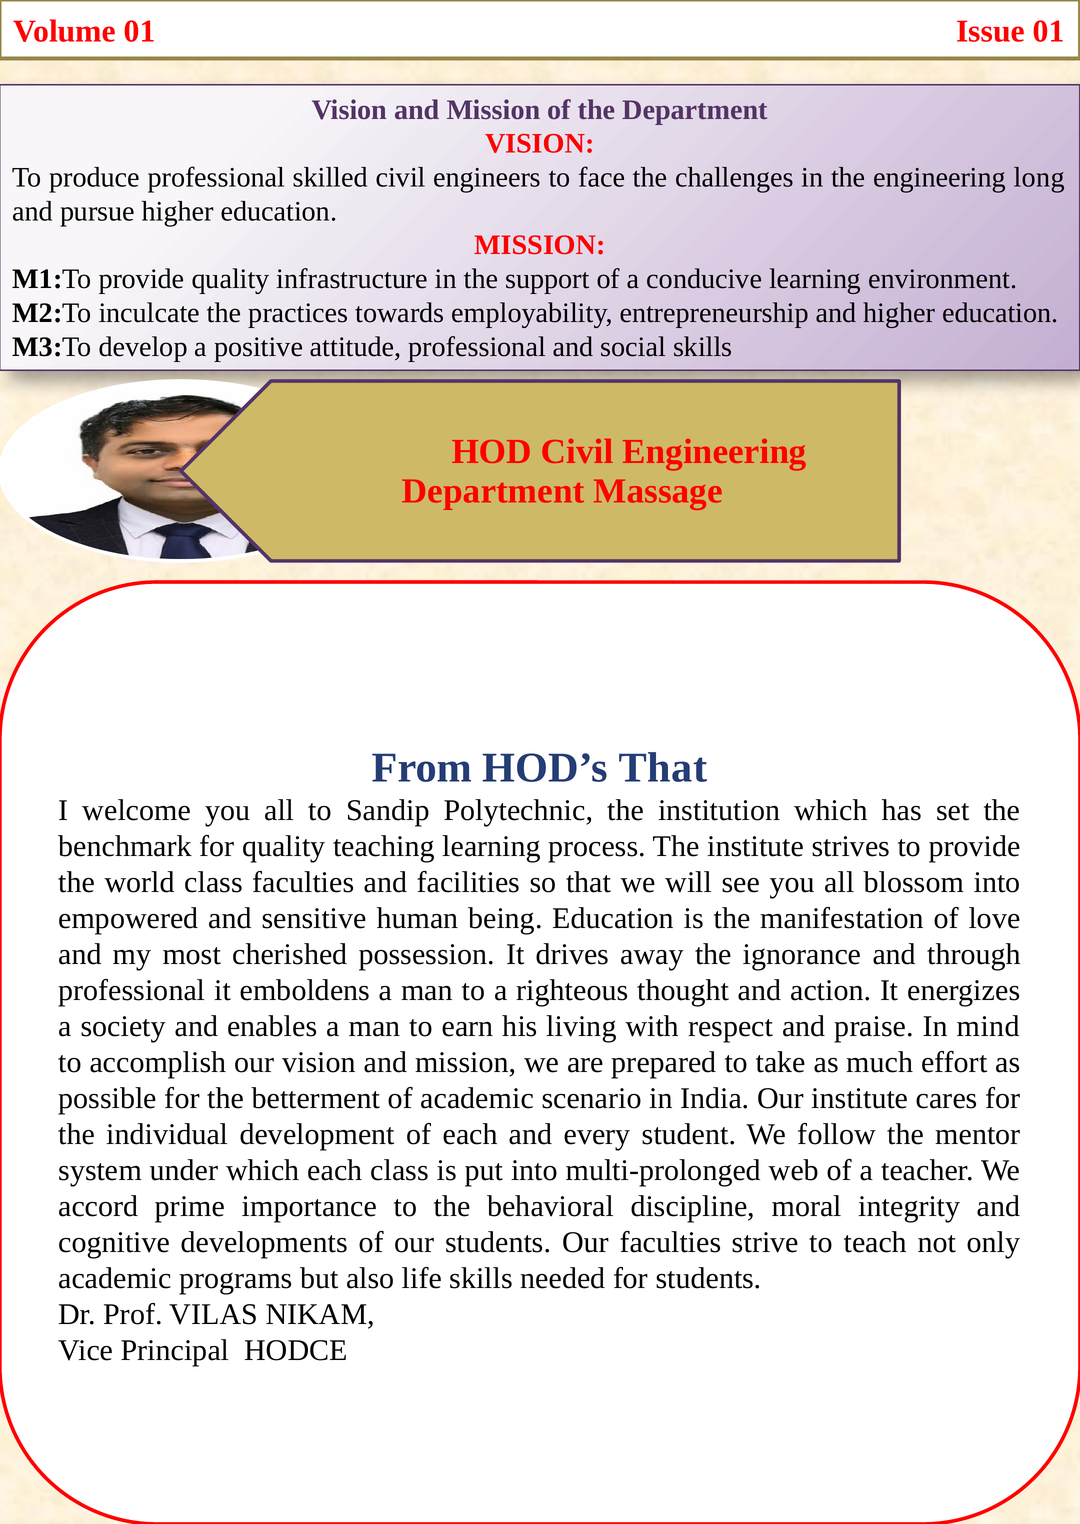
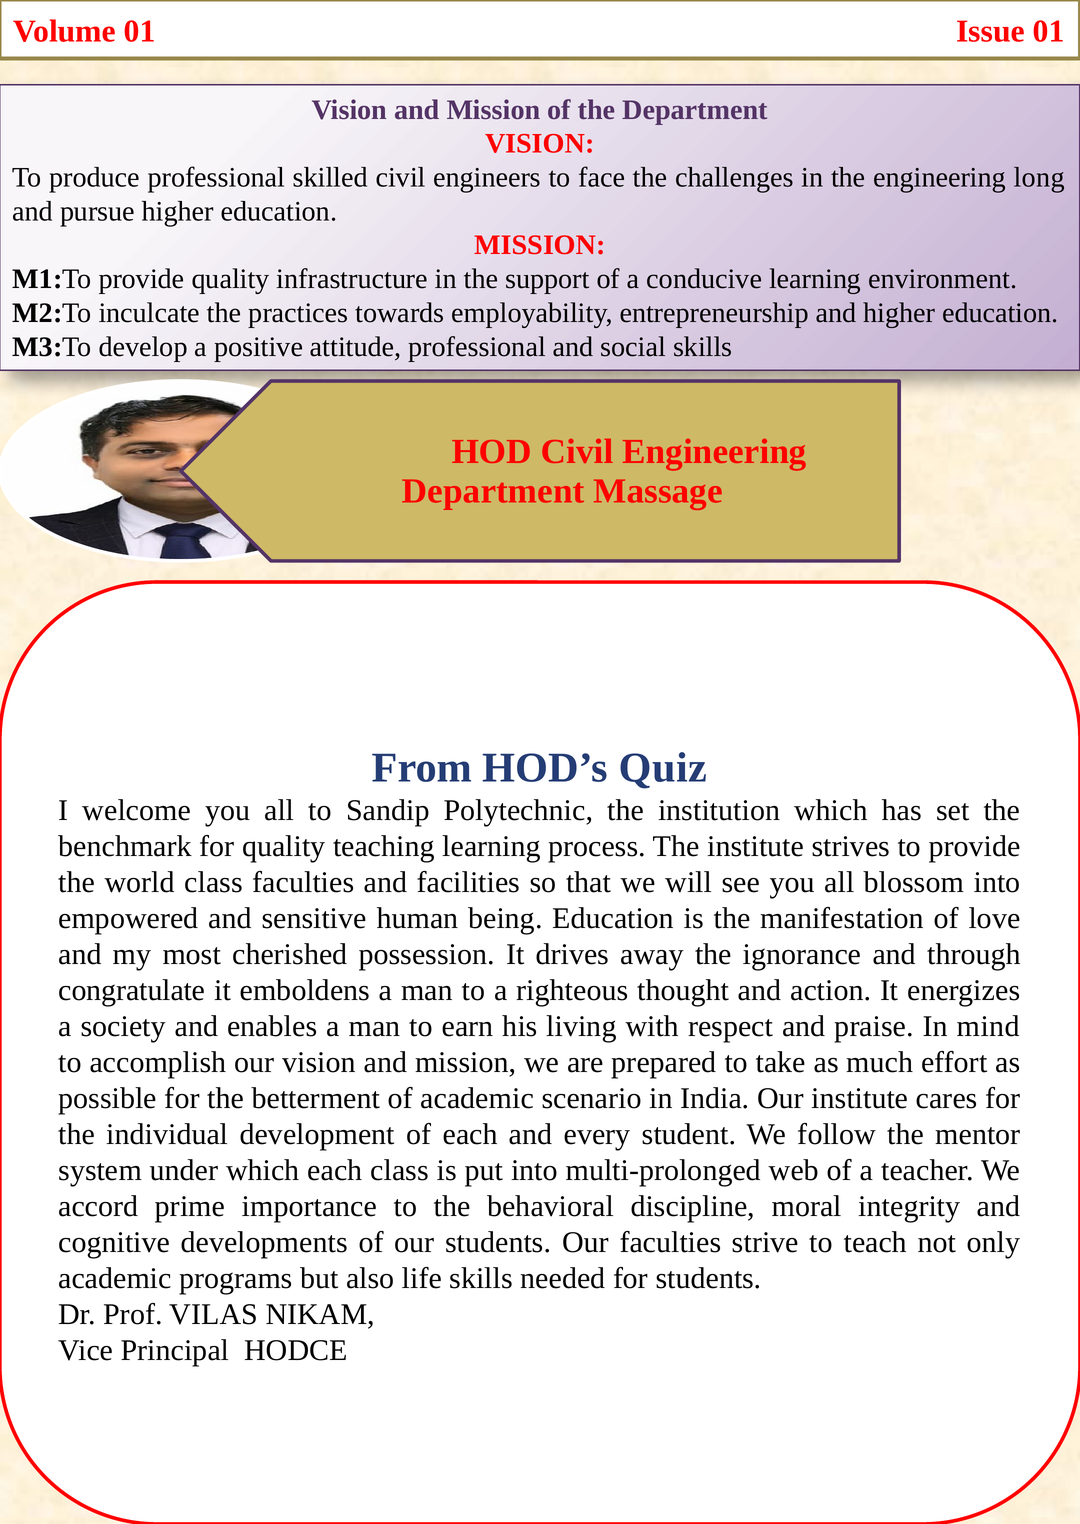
HOD’s That: That -> Quiz (663, 768)
professional: professional -> congratulate (132, 991)
